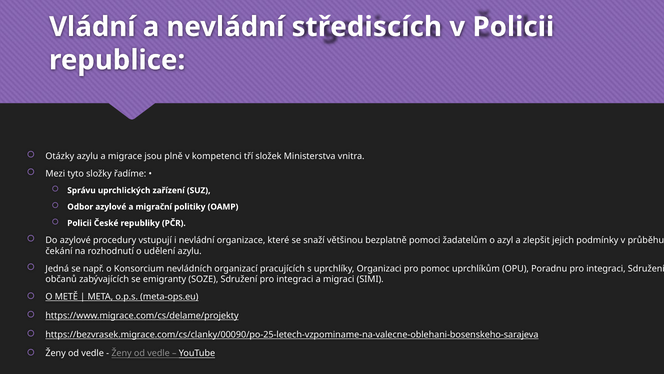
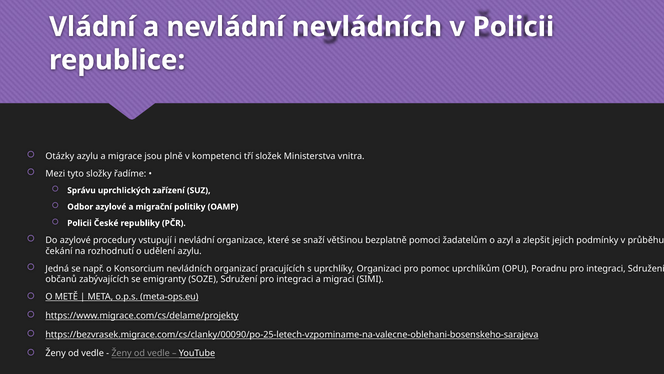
nevládní střediscích: střediscích -> nevládních (367, 27)
